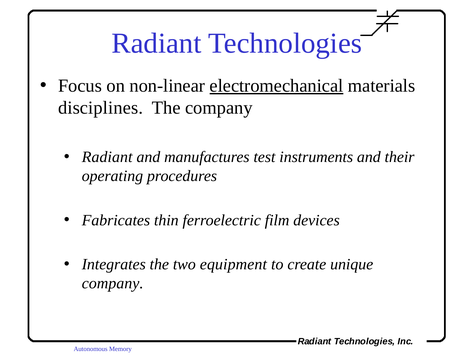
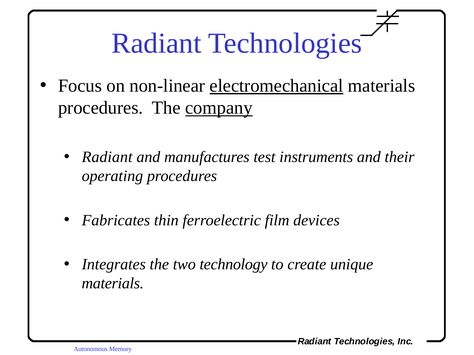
disciplines: disciplines -> procedures (101, 108)
company underline: none -> present (219, 108)
equipment: equipment -> technology (234, 265)
company: company -> materials (113, 284)
